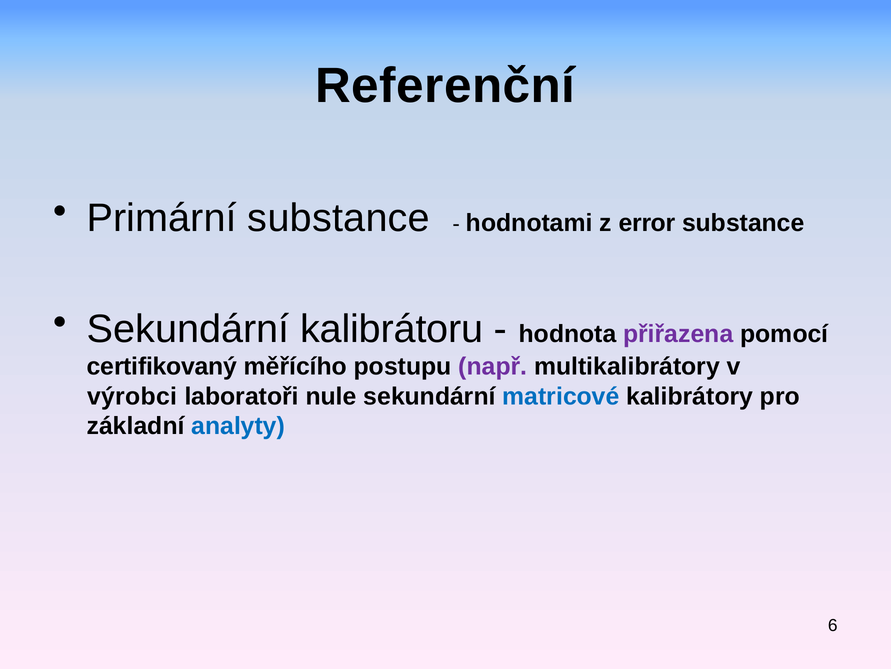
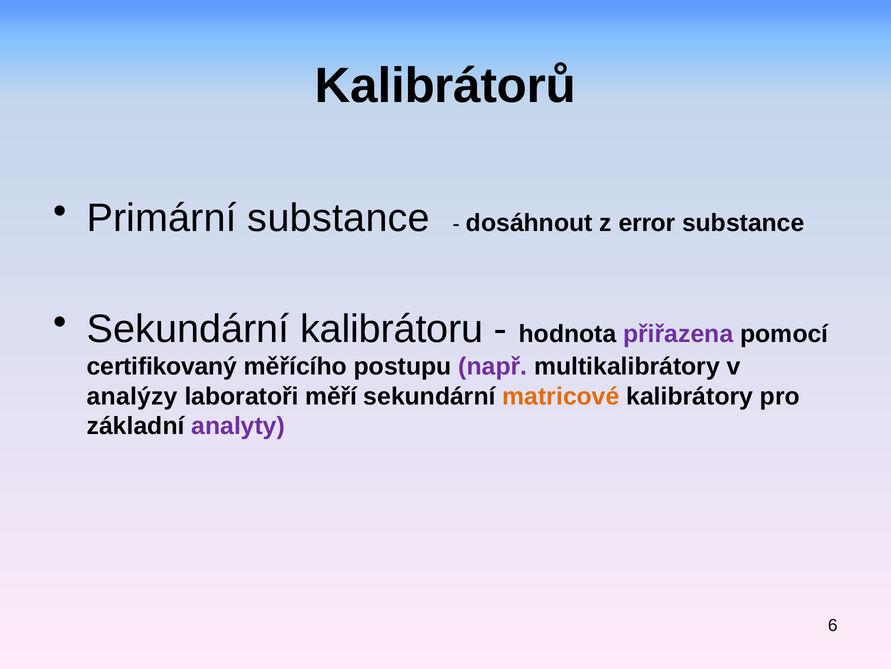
Referenční: Referenční -> Kalibrátorů (446, 86)
hodnotami: hodnotami -> dosáhnout (529, 223)
výrobci: výrobci -> analýzy (132, 396)
nule: nule -> měří (331, 396)
matricové colour: blue -> orange (561, 396)
analyty colour: blue -> purple (238, 426)
